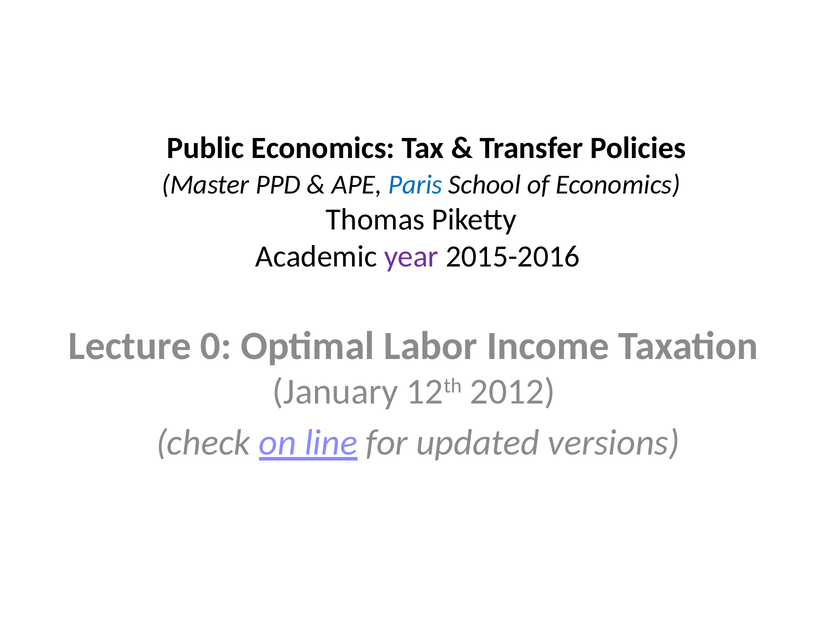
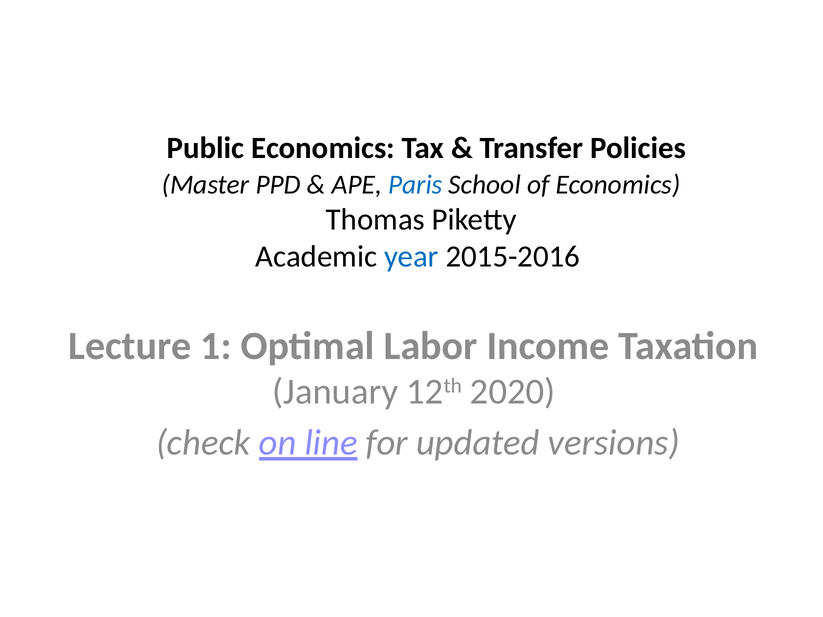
year colour: purple -> blue (411, 257)
0: 0 -> 1 (216, 346)
2012: 2012 -> 2020 (513, 392)
